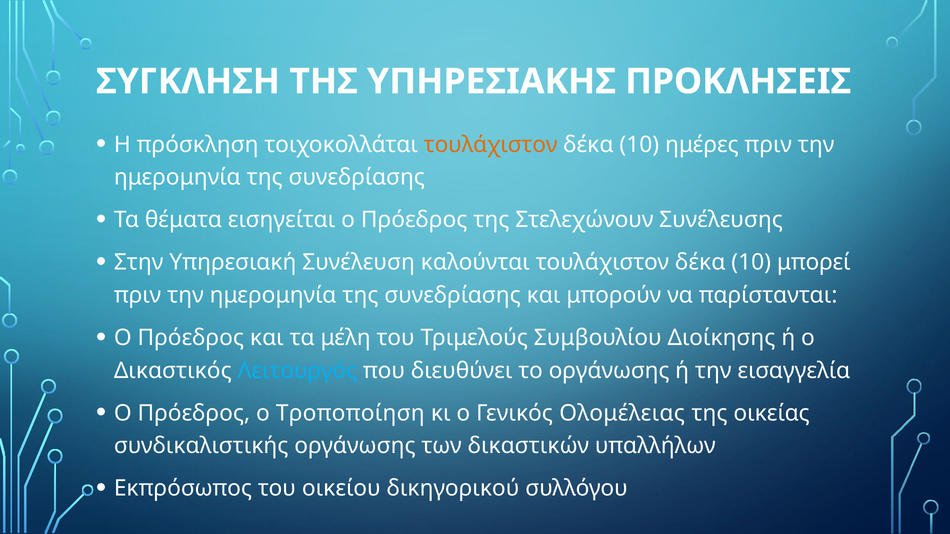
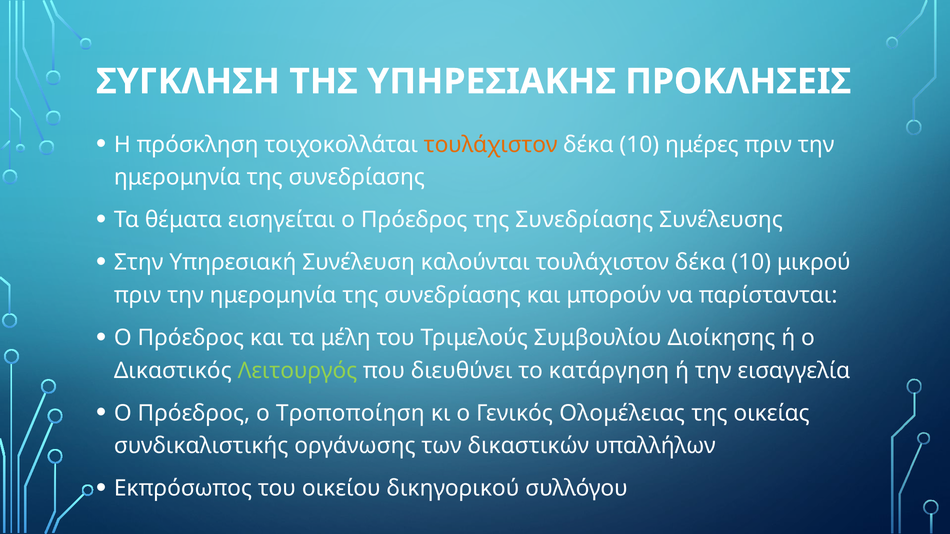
Πρόεδρος της Στελεχώνουν: Στελεχώνουν -> Συνεδρίασης (584, 220)
μπορεί: μπορεί -> μικρού (814, 263)
Λειτουργός colour: light blue -> light green (297, 371)
το οργάνωσης: οργάνωσης -> κατάργηση (609, 371)
